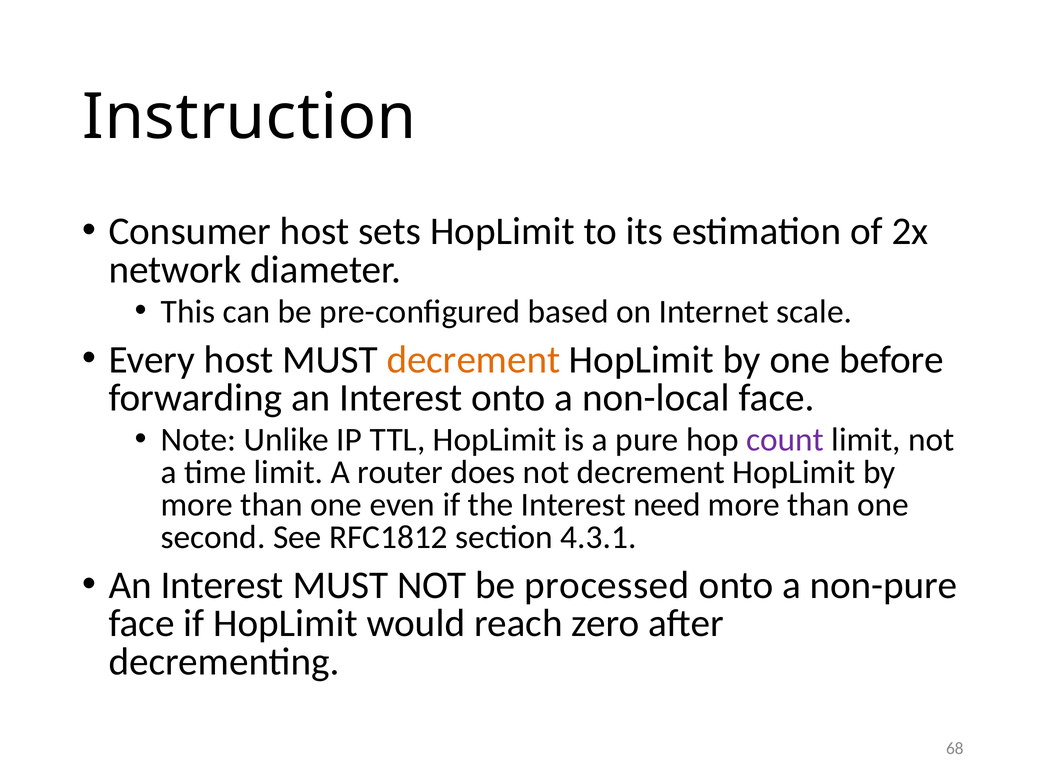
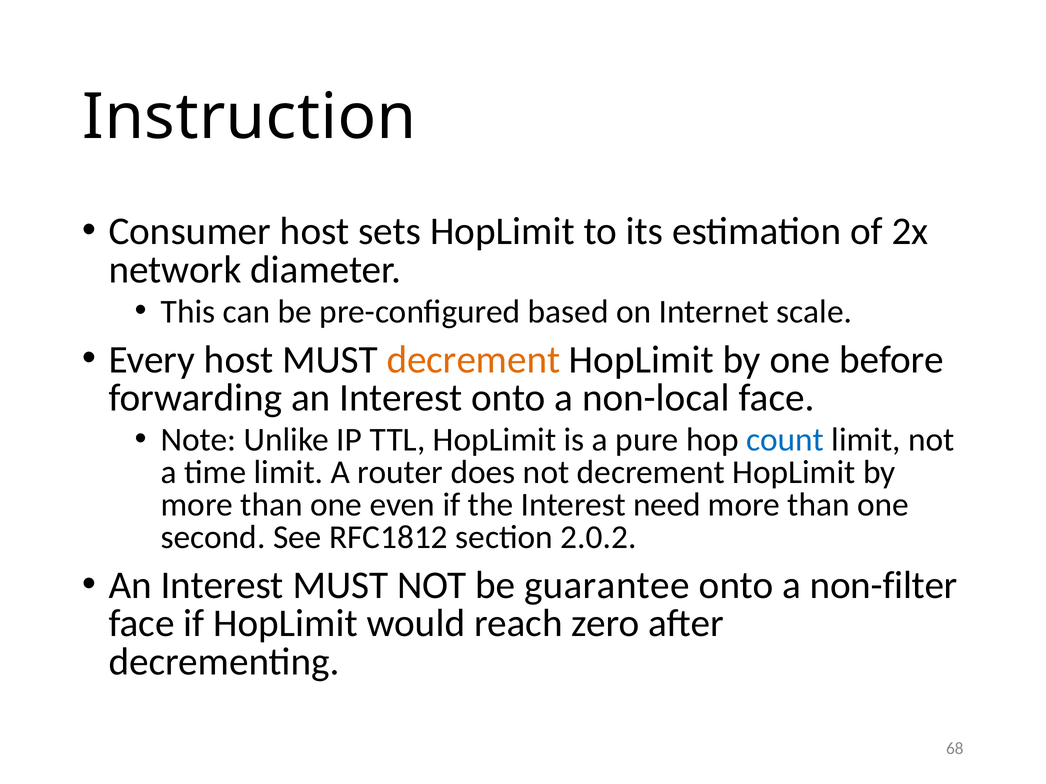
count colour: purple -> blue (785, 440)
4.3.1: 4.3.1 -> 2.0.2 (598, 538)
processed: processed -> guarantee (607, 586)
non-pure: non-pure -> non-filter (884, 586)
